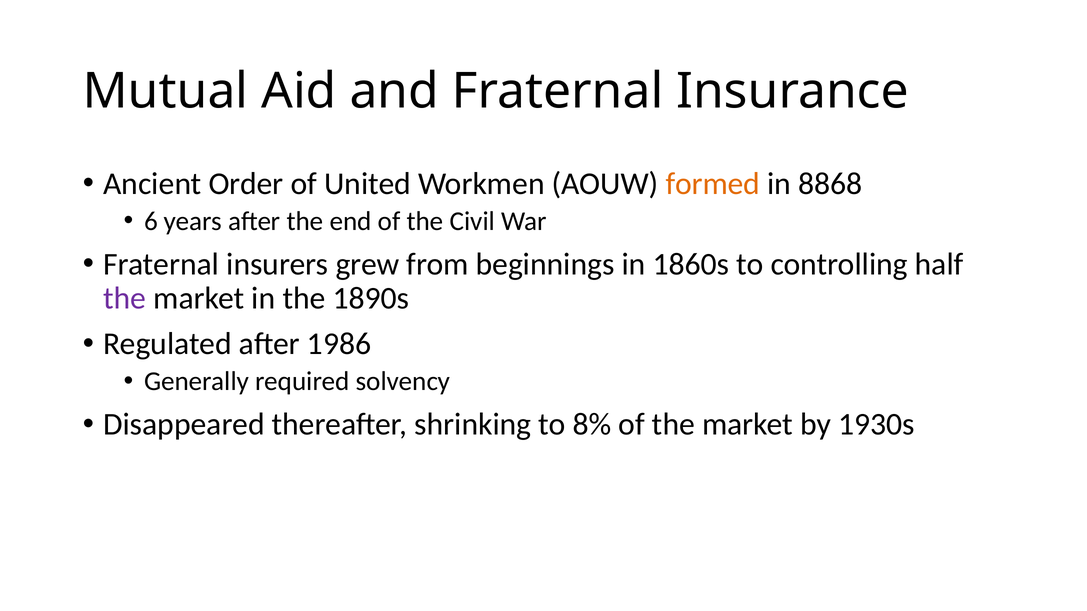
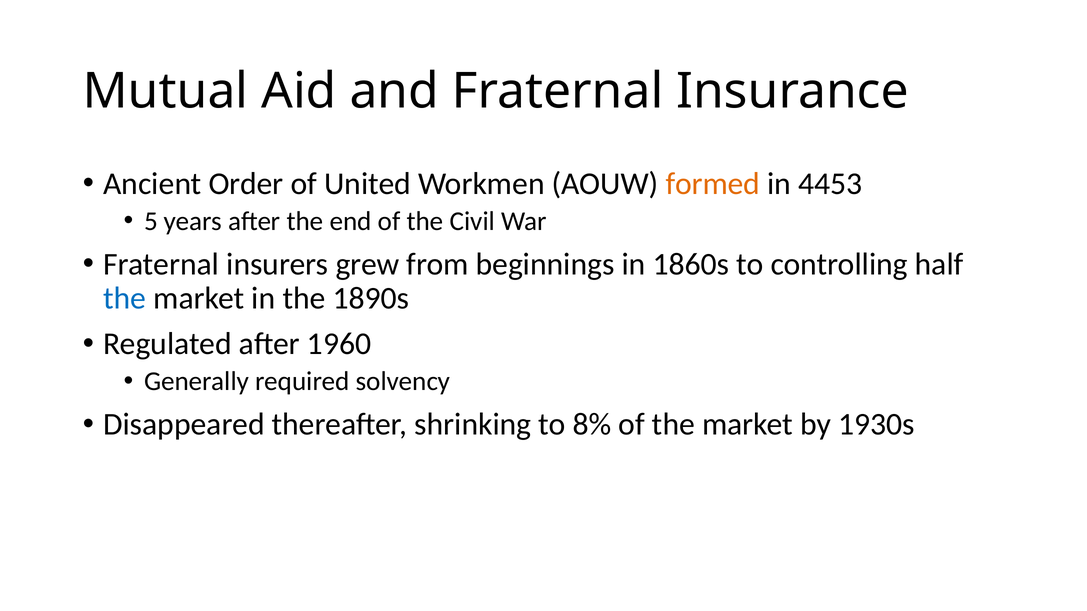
8868: 8868 -> 4453 (830, 184)
6: 6 -> 5 (151, 221)
the colour: purple -> blue (125, 299)
1986: 1986 -> 1960 (339, 344)
